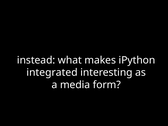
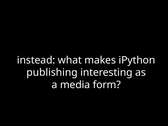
integrated: integrated -> publishing (52, 72)
